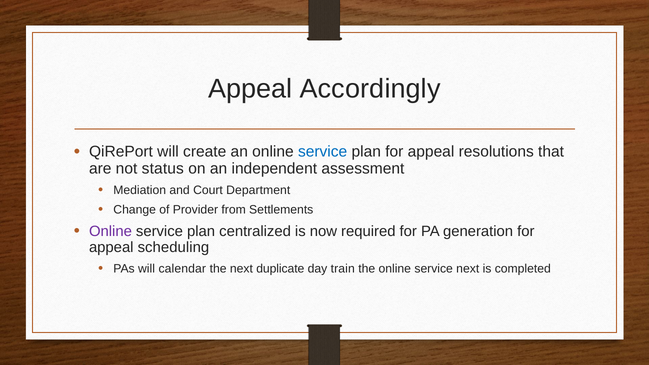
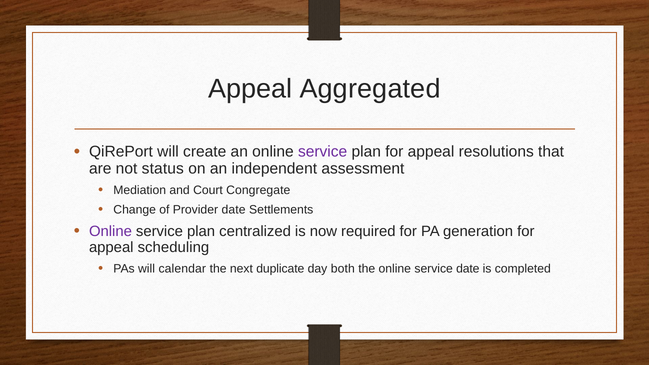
Accordingly: Accordingly -> Aggregated (370, 89)
service colour: blue -> purple (323, 152)
Department: Department -> Congregate (258, 190)
Provider from: from -> date (234, 210)
train: train -> both (343, 269)
service next: next -> date (468, 269)
